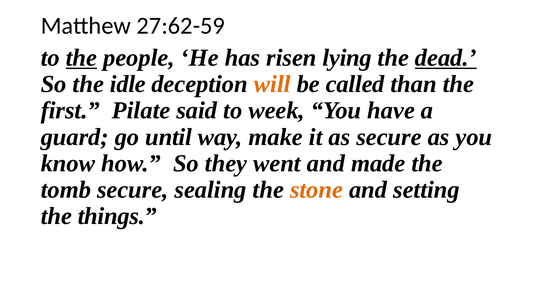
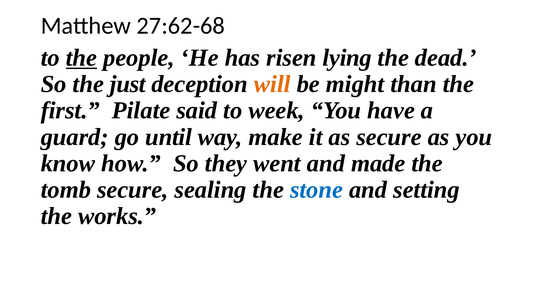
27:62-59: 27:62-59 -> 27:62-68 (181, 26)
dead underline: present -> none (446, 58)
idle: idle -> just (128, 84)
called: called -> might (355, 84)
stone colour: orange -> blue (316, 190)
things: things -> works (117, 216)
